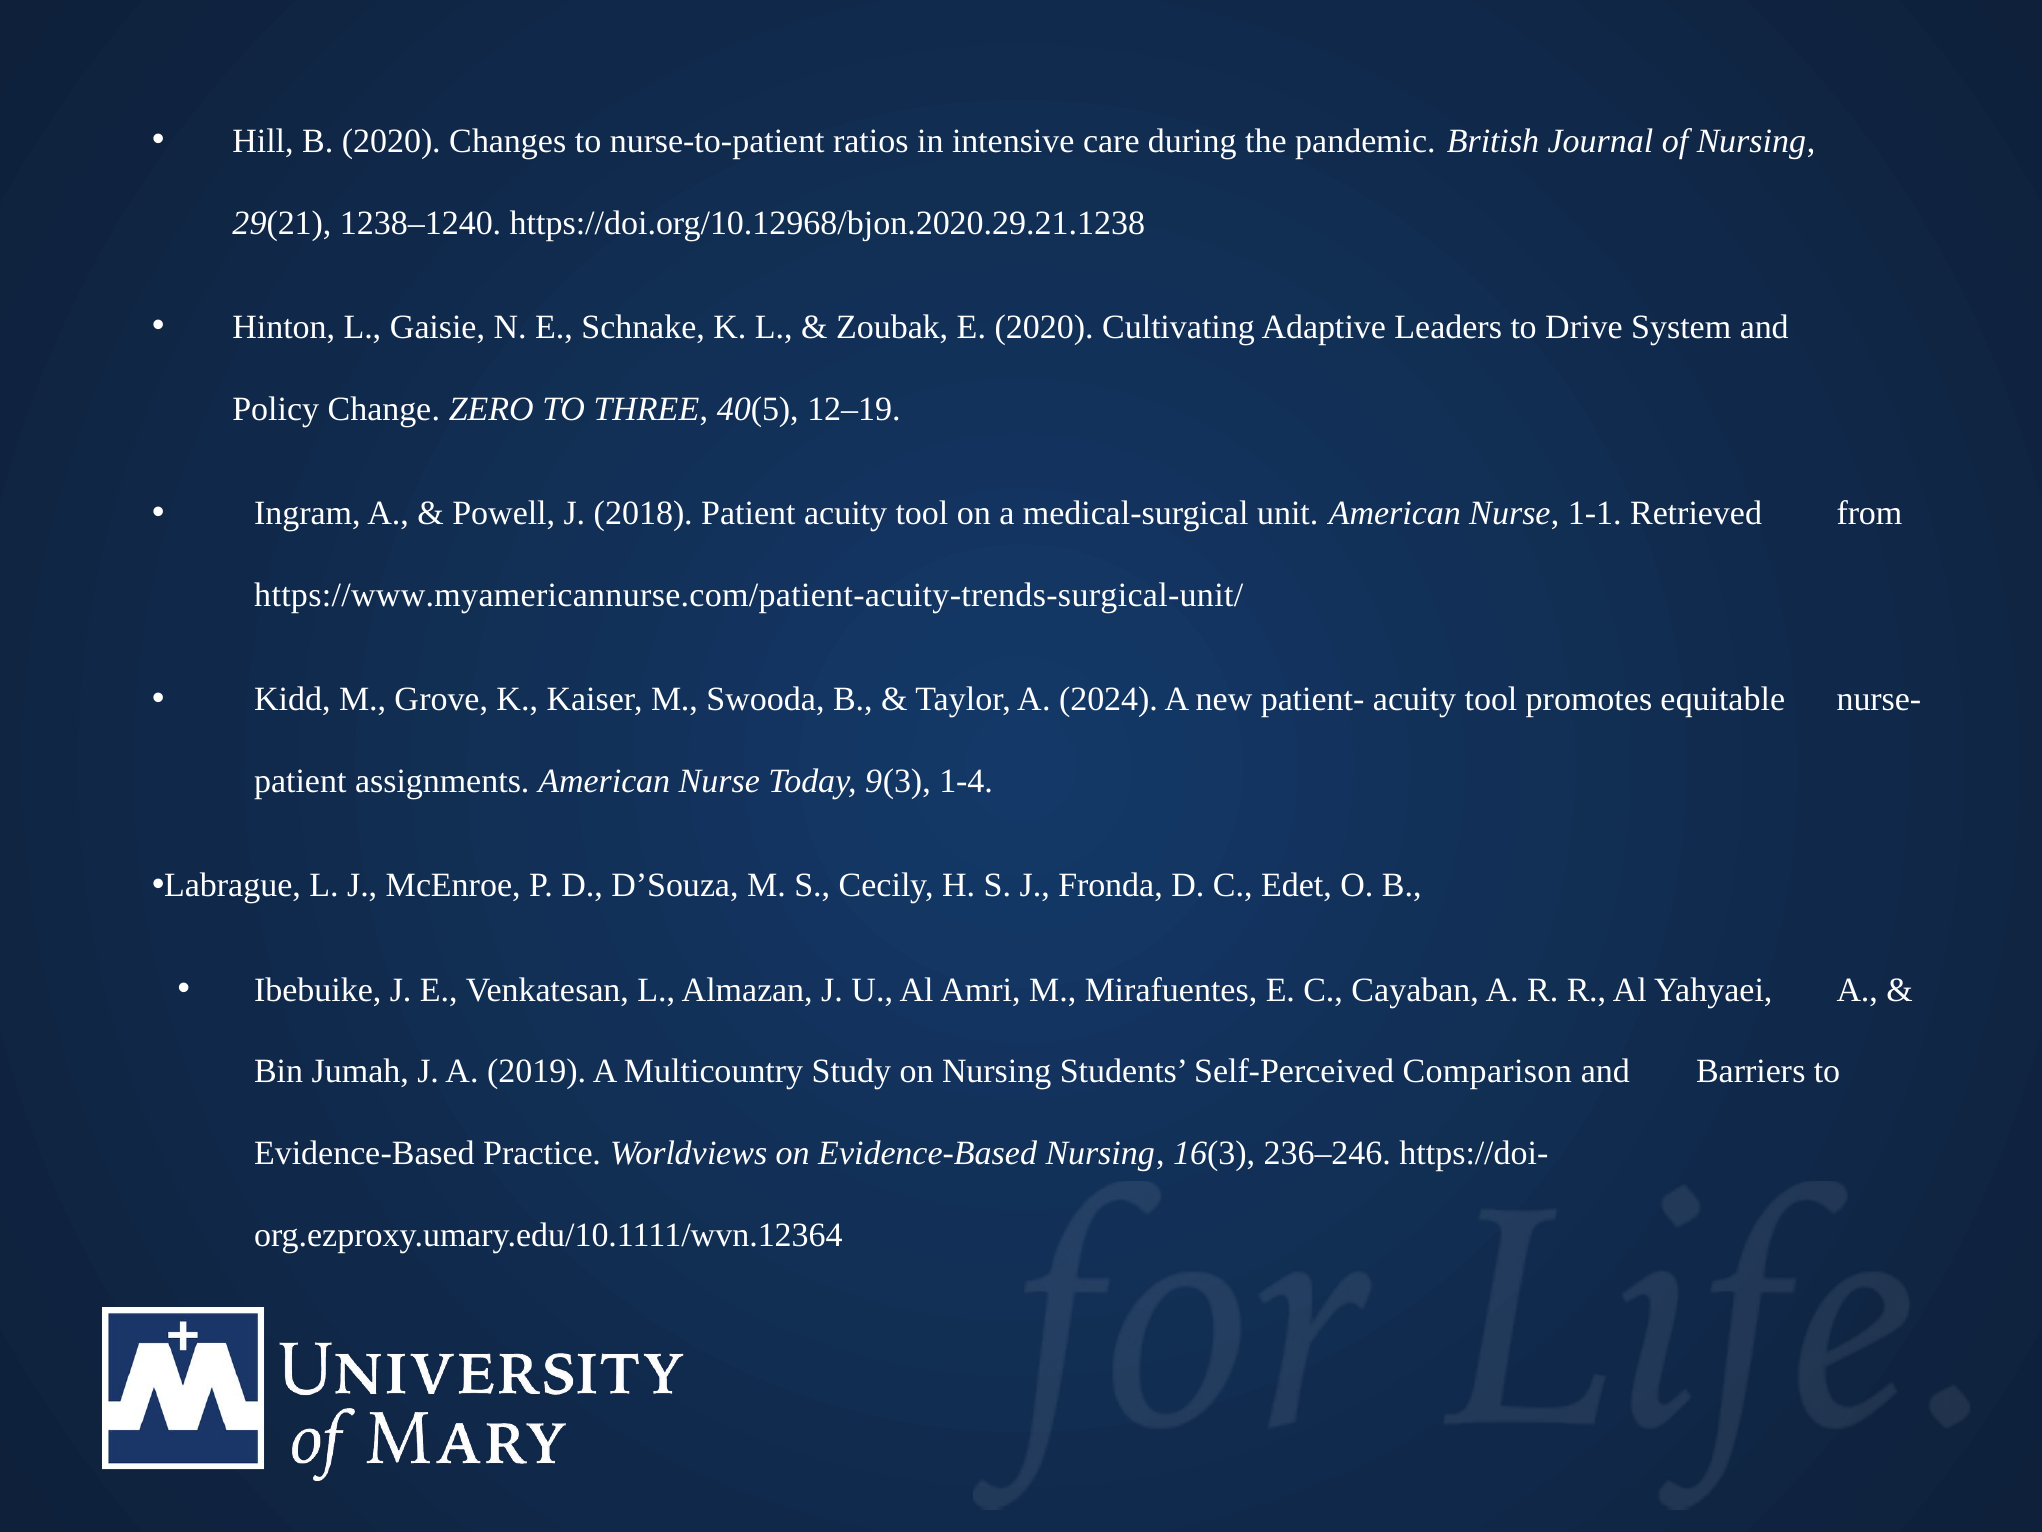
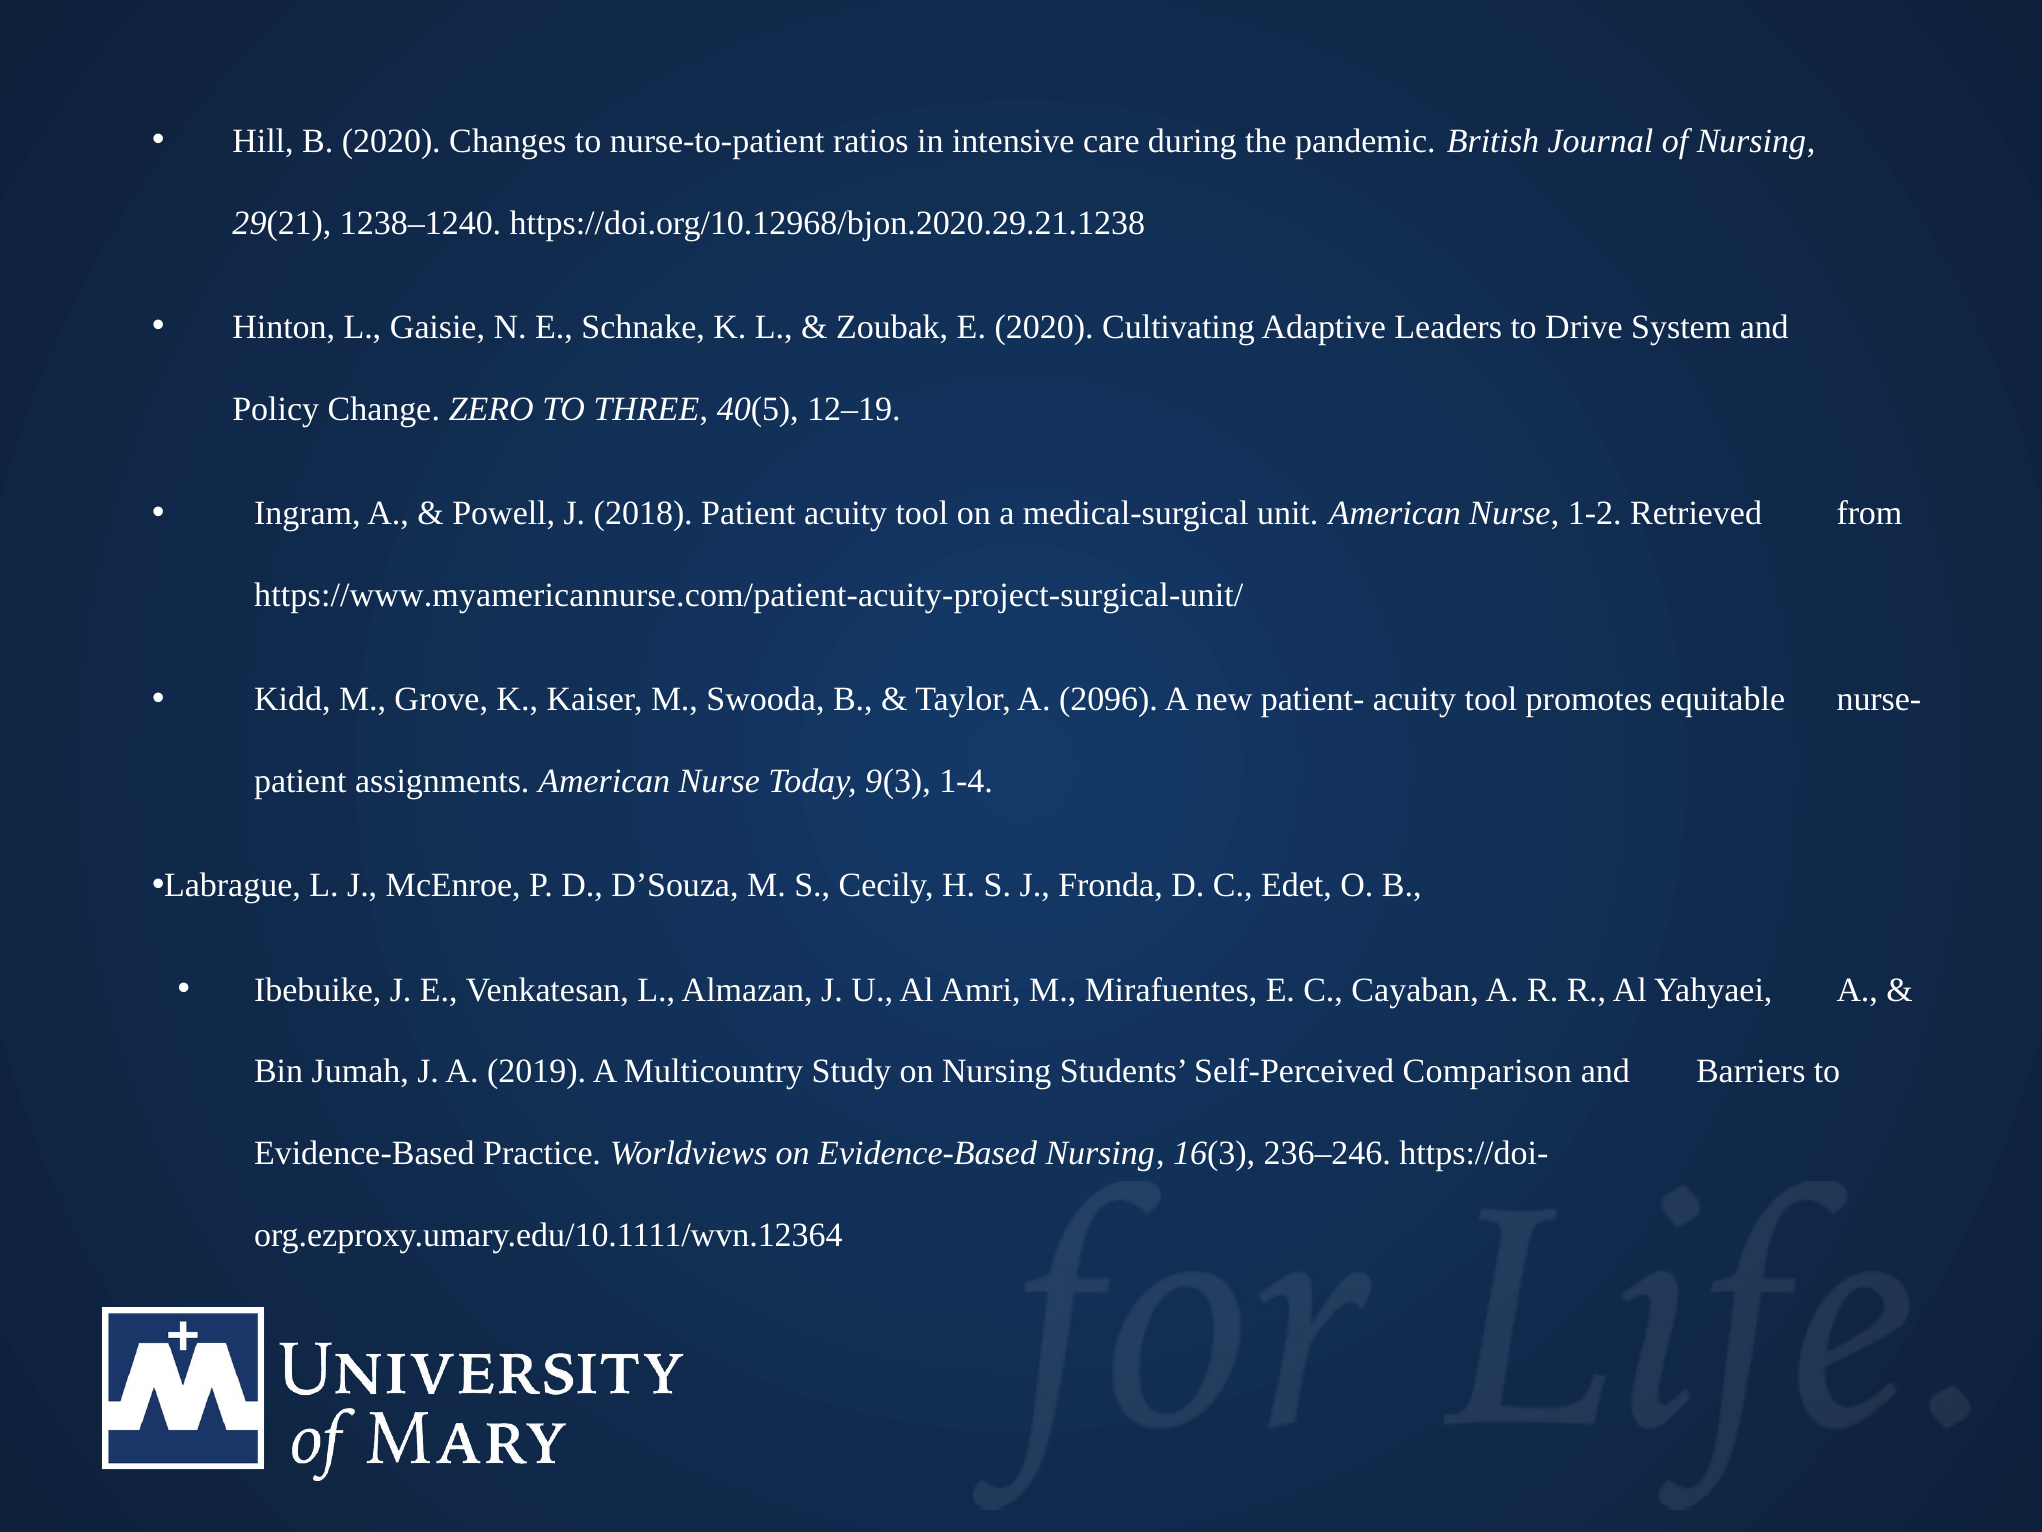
1-1: 1-1 -> 1-2 (1595, 513)
https://www.myamericannurse.com/patient-acuity-trends-surgical-unit/: https://www.myamericannurse.com/patient-acuity-trends-surgical-unit/ -> https://www.myamericannurse.com/patient-acuity-project-surgical-unit/ (749, 595)
2024: 2024 -> 2096 (1108, 699)
